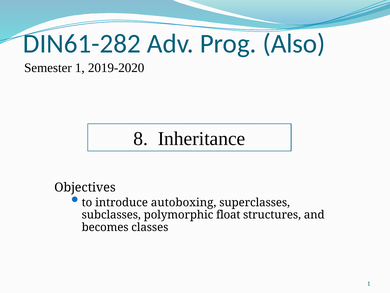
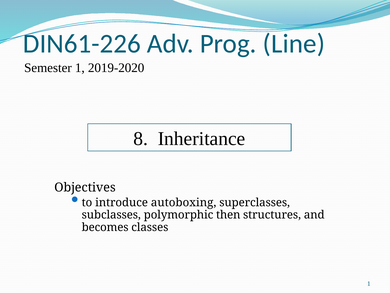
DIN61-282: DIN61-282 -> DIN61-226 (82, 44)
Also: Also -> Line (294, 44)
float: float -> then (228, 215)
